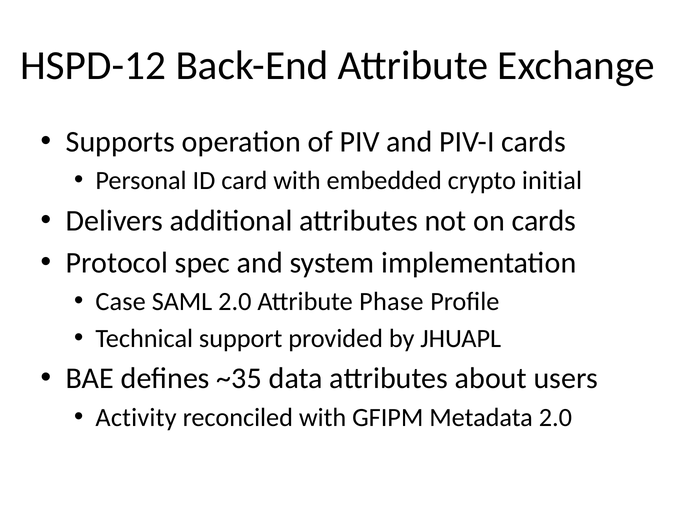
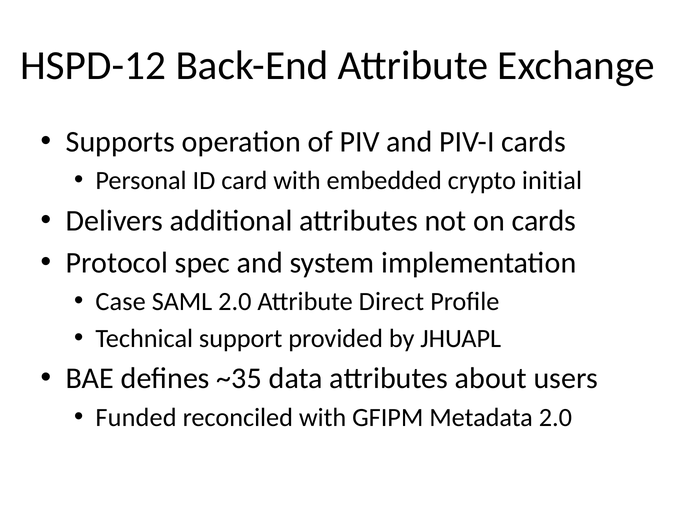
Phase: Phase -> Direct (391, 302)
Activity: Activity -> Funded (136, 417)
